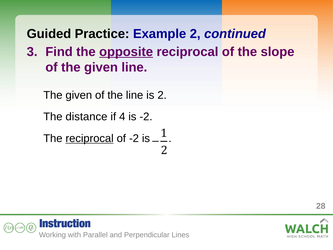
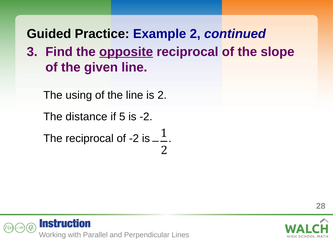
given: given -> using (79, 95)
4: 4 -> 5 (122, 117)
reciprocal underline: present -> none (90, 138)
